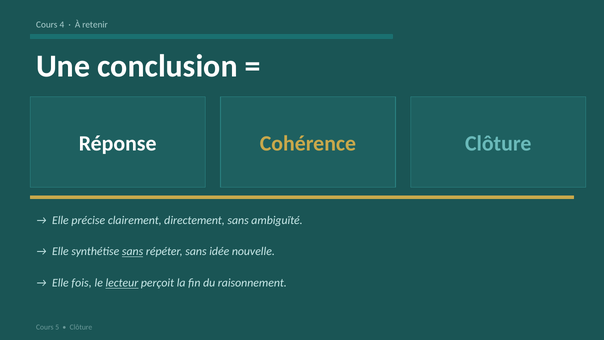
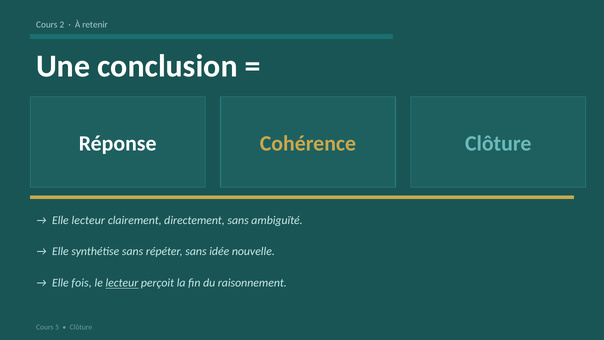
4: 4 -> 2 (62, 25)
Elle précise: précise -> lecteur (88, 220)
sans underline: present -> none (133, 251)
